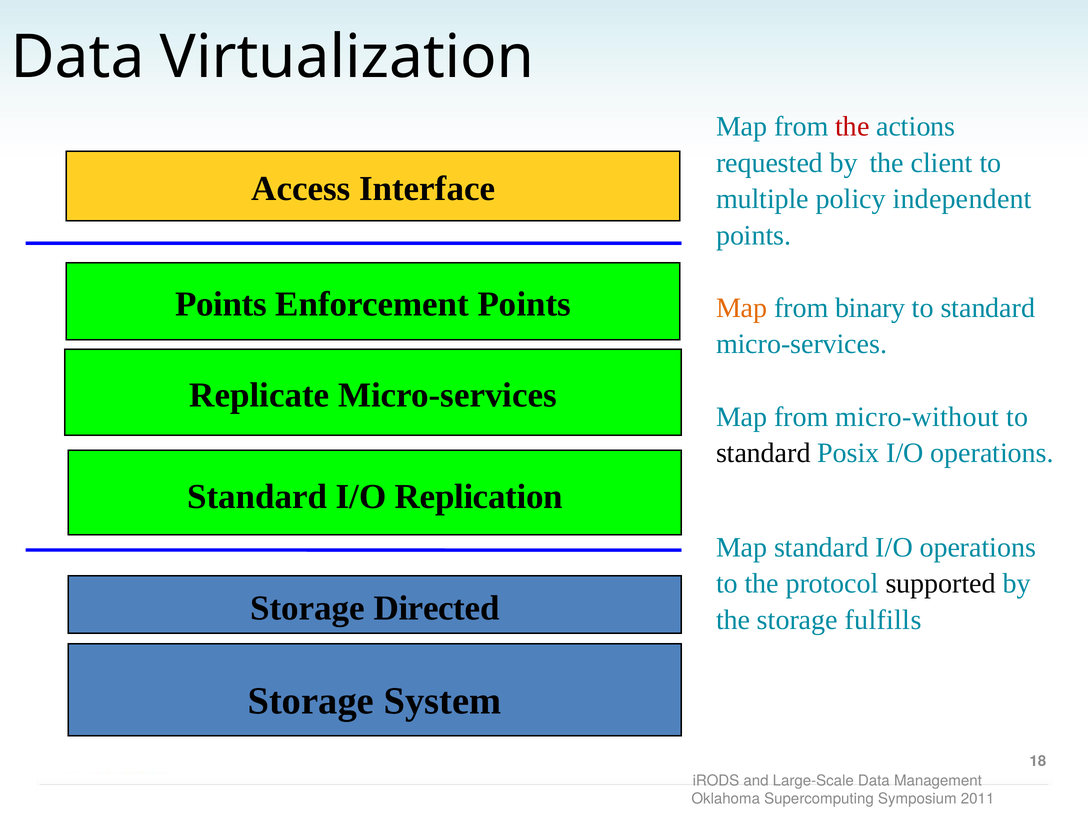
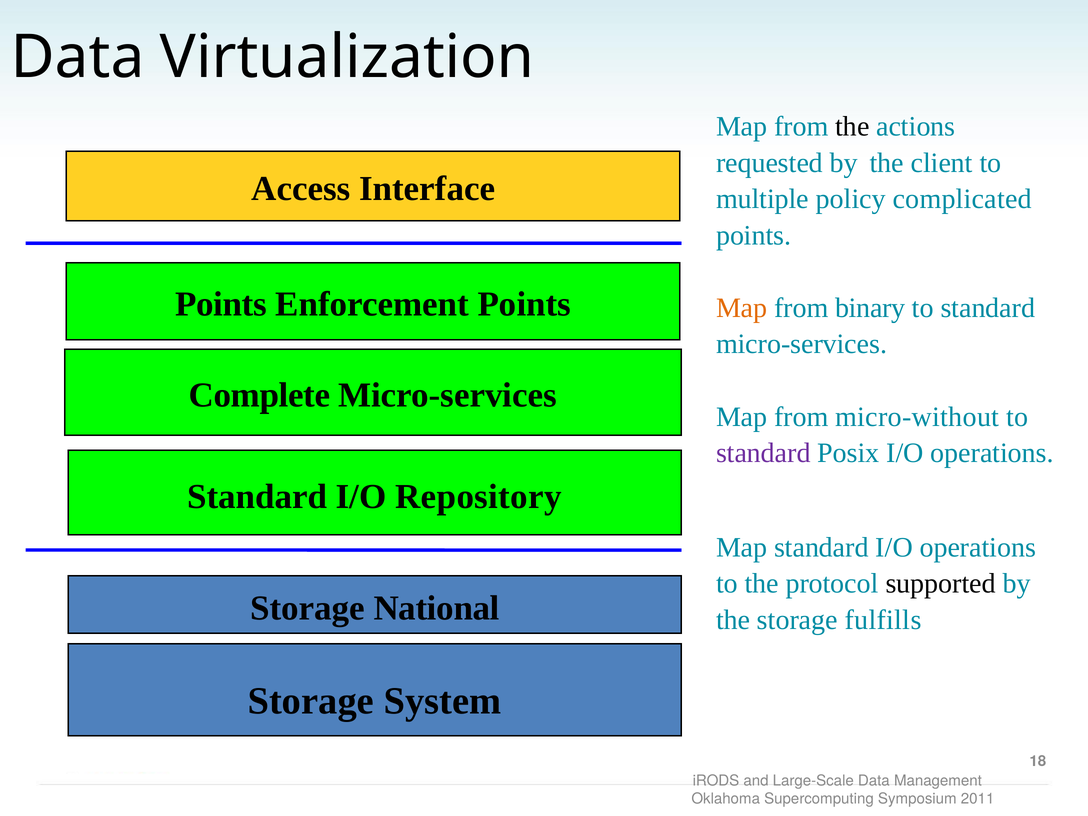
the colour: red -> black (852, 126)
independent: independent -> complicated (962, 199)
Replicate: Replicate -> Complete (260, 395)
standard colour: black -> purple (763, 453)
Replication: Replication -> Repository (478, 496)
Directed: Directed -> National (437, 608)
